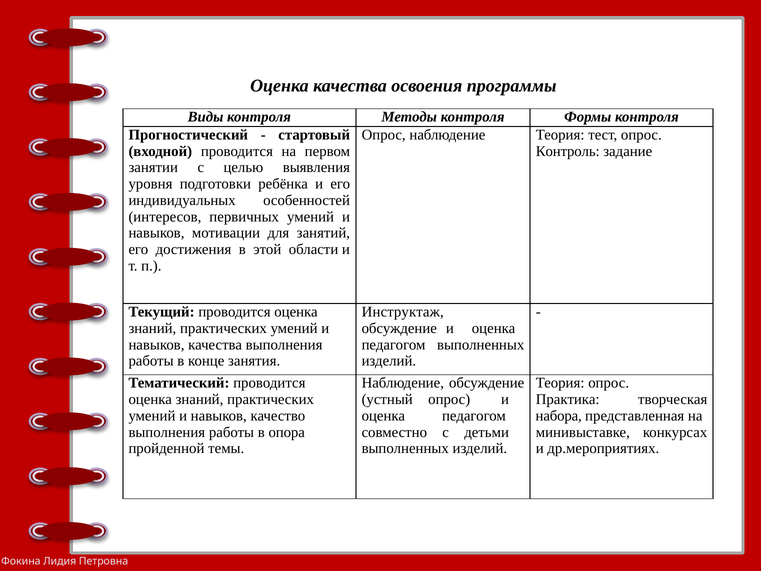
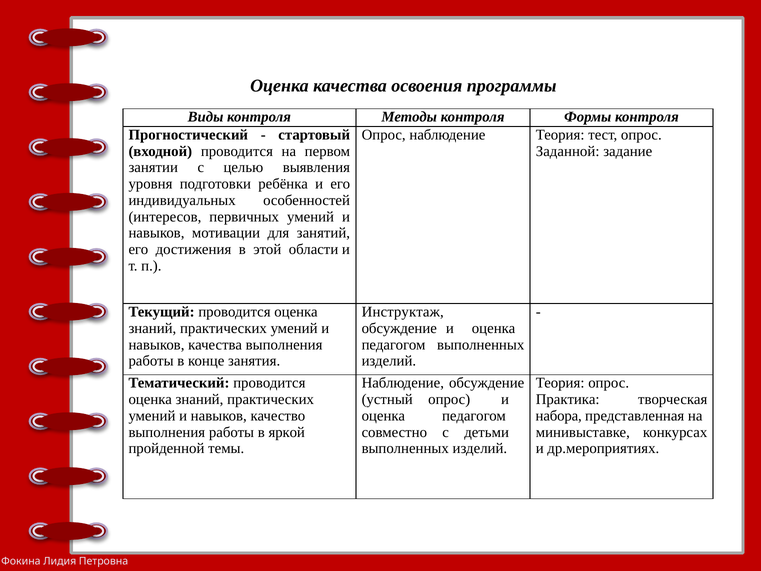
Контроль: Контроль -> Заданной (568, 151)
опора: опора -> яркой (287, 432)
